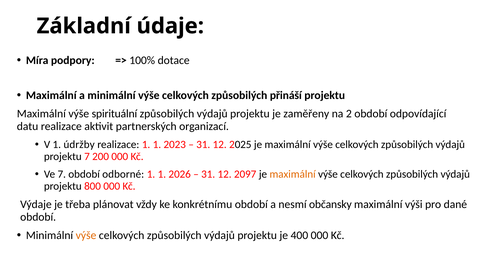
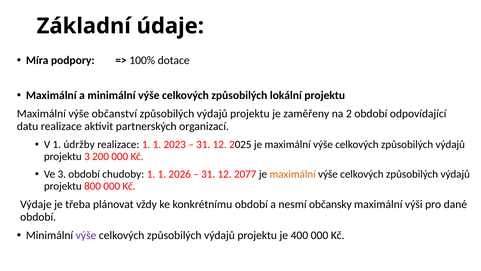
přináší: přináší -> lokální (286, 95)
spirituální: spirituální -> občanství (114, 114)
projektu 7: 7 -> 3 (87, 156)
Ve 7: 7 -> 3 (62, 174)
odborné: odborné -> chudoby (123, 174)
2097: 2097 -> 2077 (245, 174)
výše colour: orange -> purple (86, 235)
